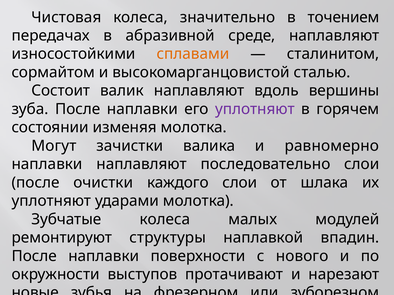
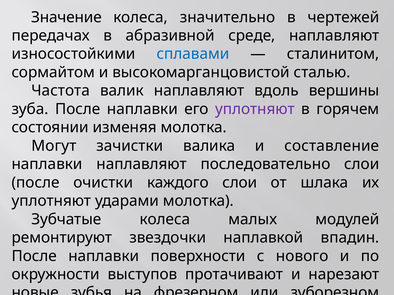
Чистовая: Чистовая -> Значение (66, 17)
точением: точением -> чертежей (344, 17)
сплавами colour: orange -> blue (193, 54)
Состоит: Состоит -> Частота (61, 91)
равномерно: равномерно -> составление (332, 146)
структуры: структуры -> звездочки (168, 238)
